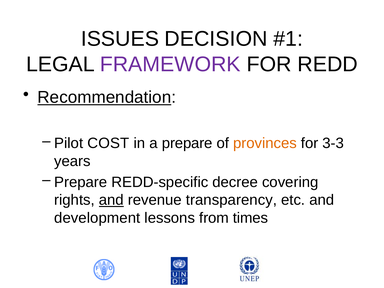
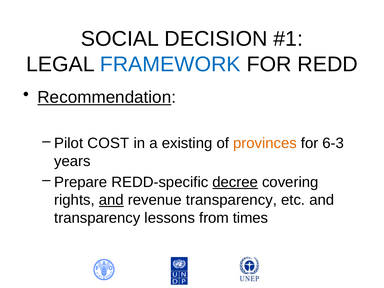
ISSUES: ISSUES -> SOCIAL (120, 39)
FRAMEWORK colour: purple -> blue (170, 64)
a prepare: prepare -> existing (187, 143)
3-3: 3-3 -> 6-3 (333, 143)
decree underline: none -> present (235, 182)
development: development -> transparency (97, 218)
